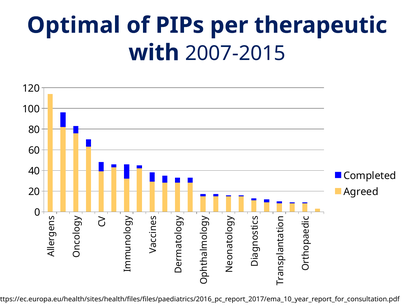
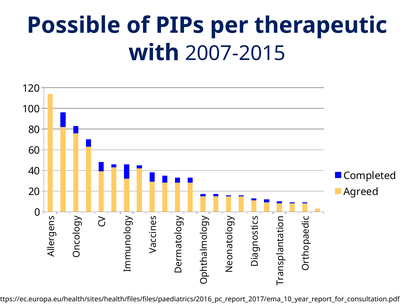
Optimal: Optimal -> Possible (74, 25)
